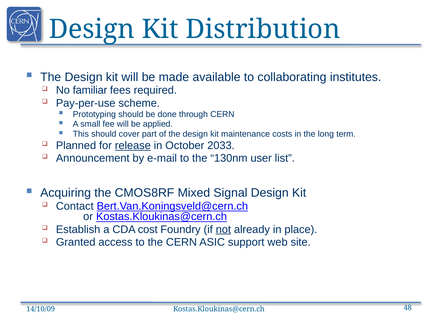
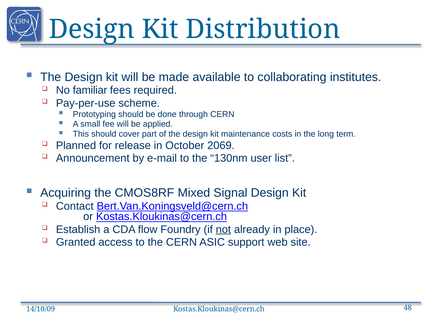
release underline: present -> none (133, 145)
2033: 2033 -> 2069 (221, 145)
cost: cost -> flow (148, 229)
